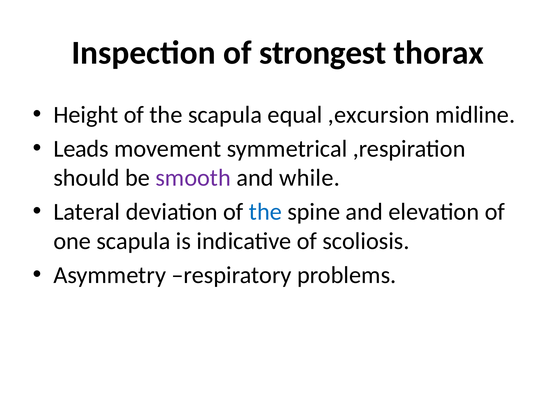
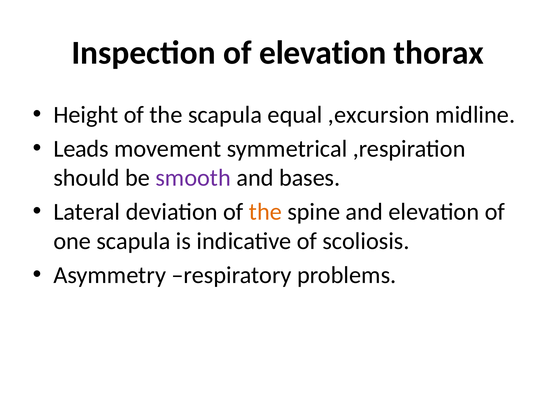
of strongest: strongest -> elevation (323, 53)
while: while -> bases (310, 178)
the colour: blue -> orange (265, 212)
